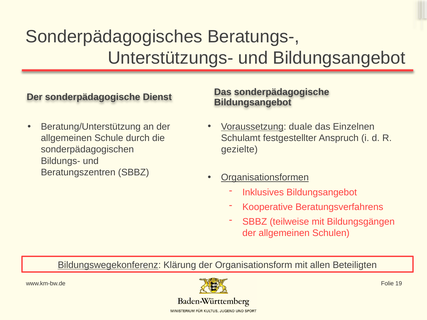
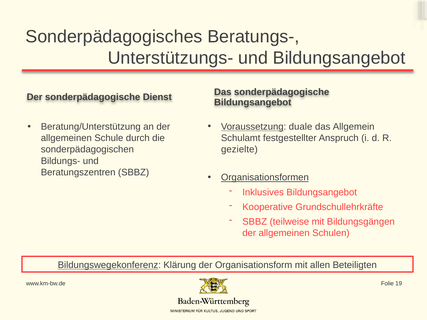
Einzelnen: Einzelnen -> Allgemein (354, 127)
Beratungsverfahrens: Beratungsverfahrens -> Grundschullehrkräfte (339, 207)
